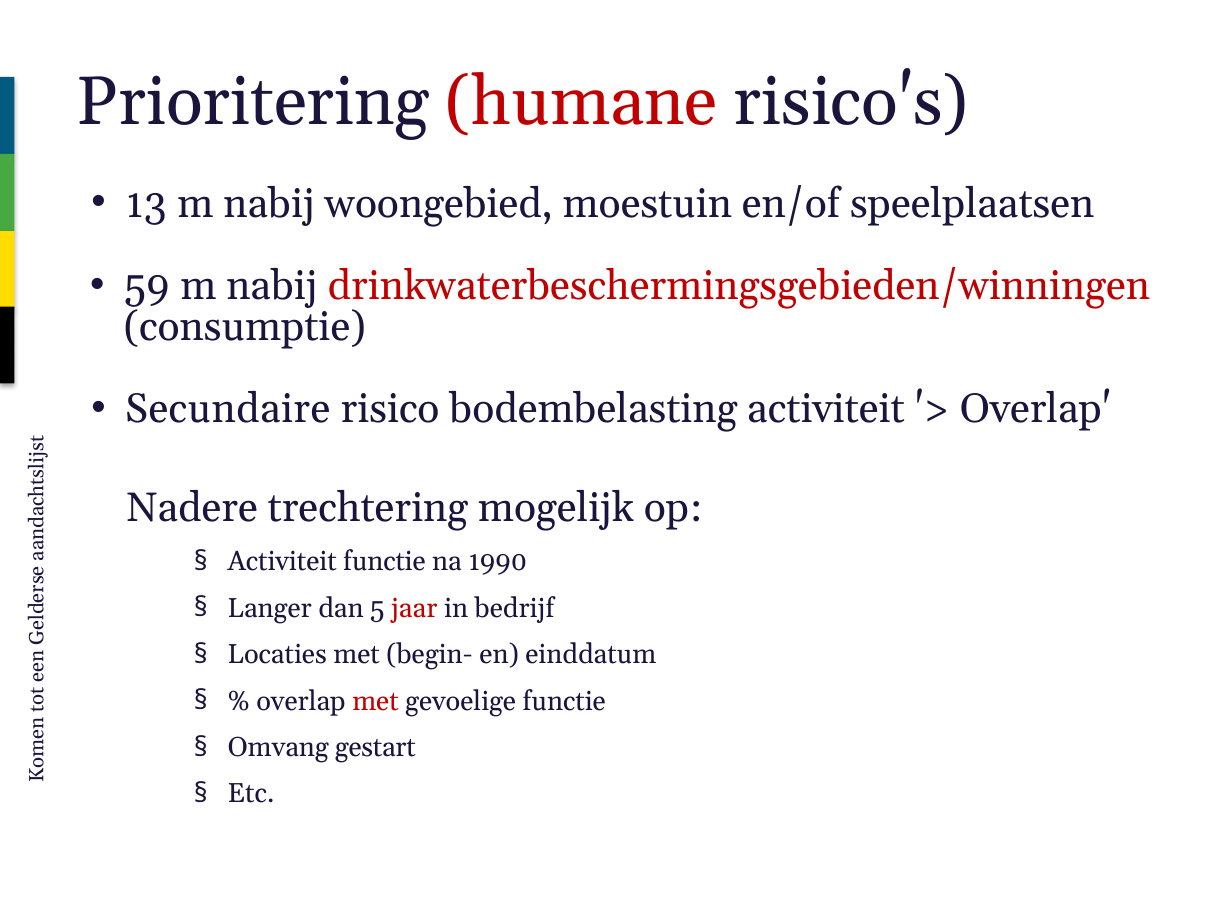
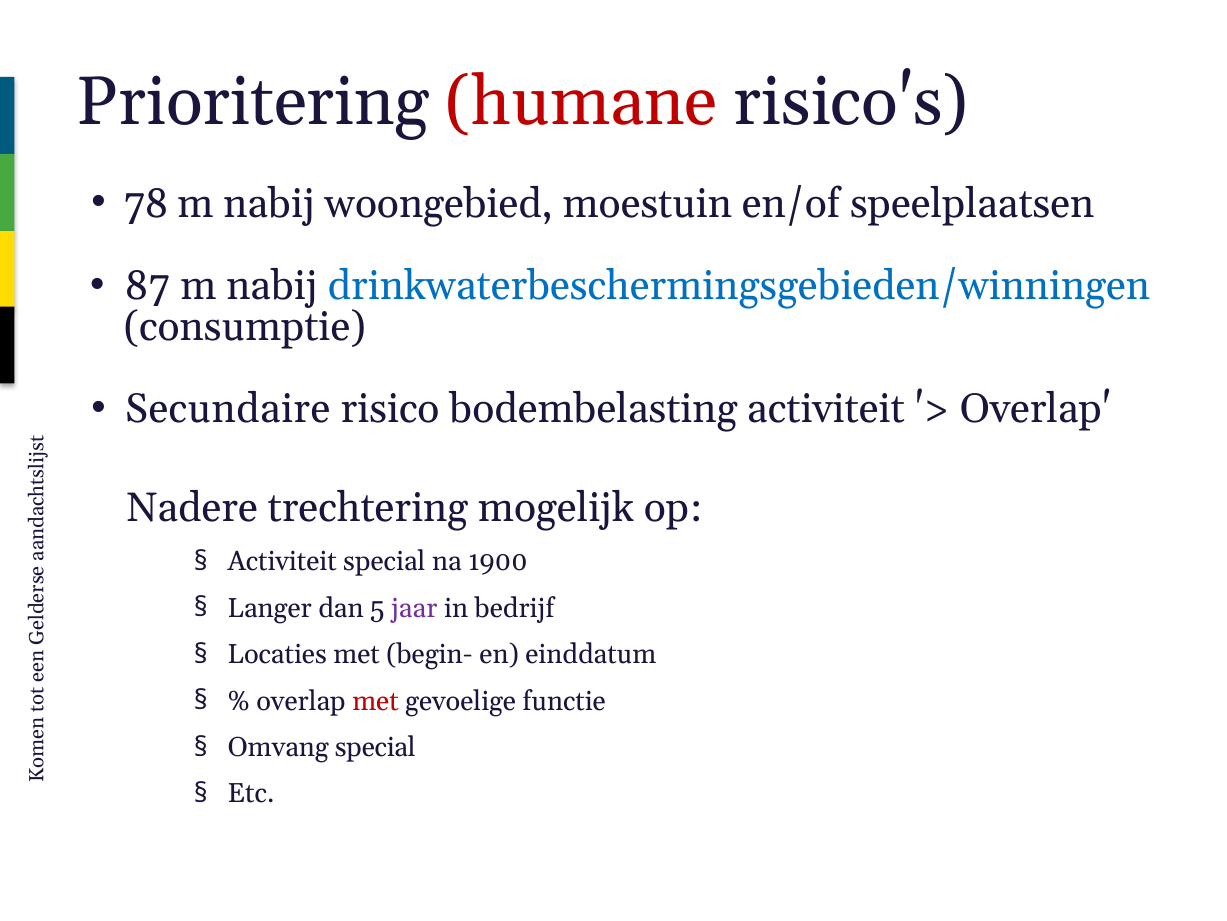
13: 13 -> 78 (147, 203)
59: 59 -> 87 (147, 286)
drinkwaterbeschermingsgebieden/winningen colour: red -> blue (739, 286)
Activiteit functie: functie -> special (384, 561)
1990: 1990 -> 1900 (498, 561)
jaar colour: red -> purple (414, 608)
Omvang gestart: gestart -> special (375, 747)
